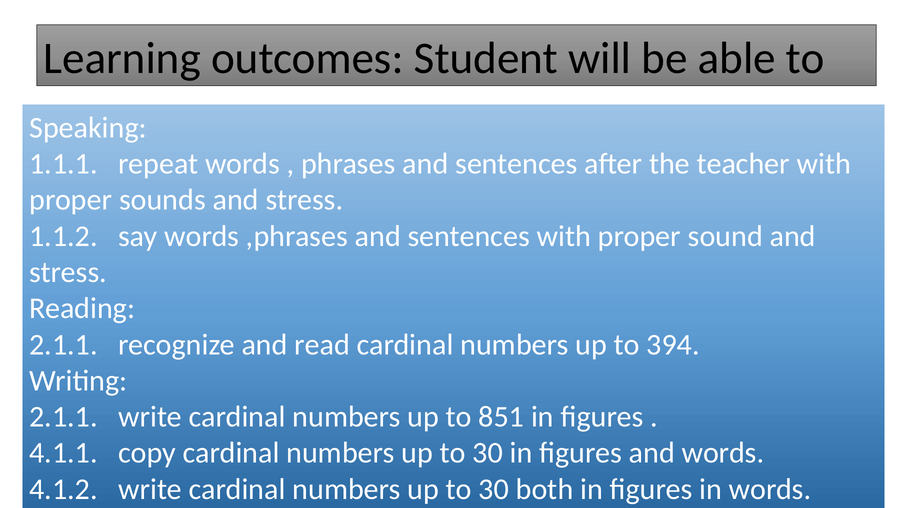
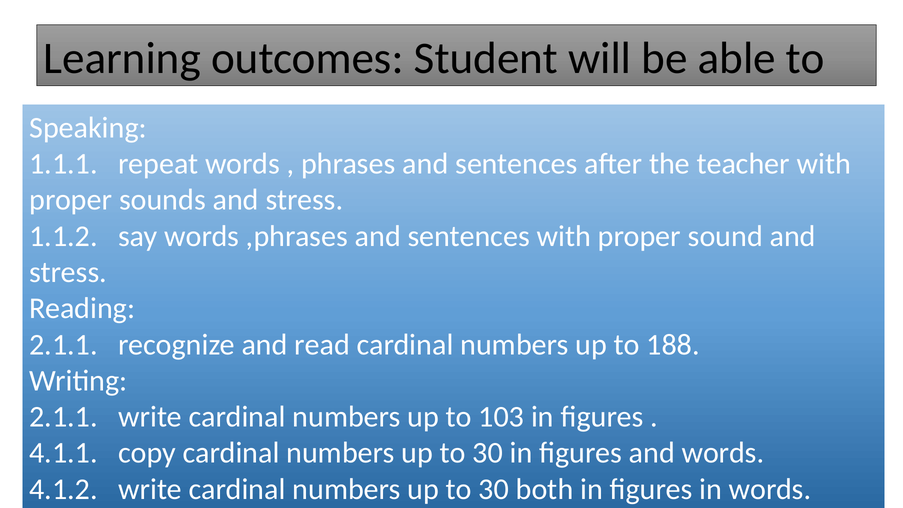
394: 394 -> 188 (673, 345)
851: 851 -> 103 (501, 417)
